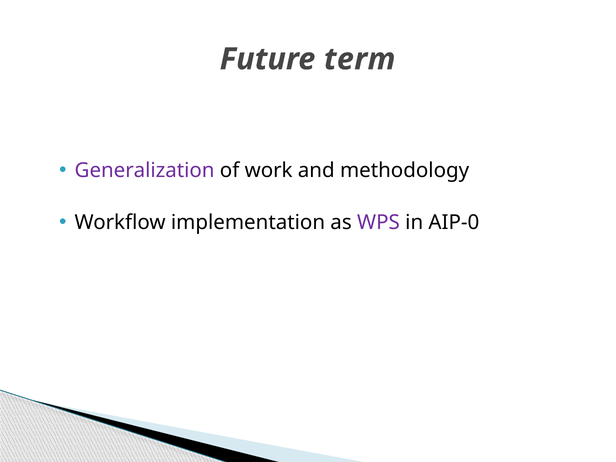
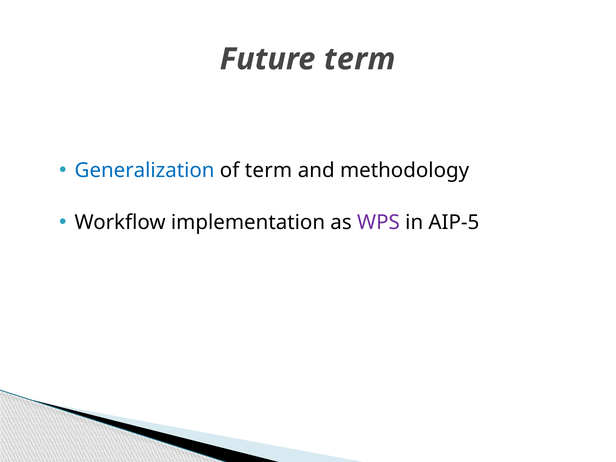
Generalization colour: purple -> blue (145, 171)
of work: work -> term (268, 171)
AIP-0: AIP-0 -> AIP-5 (454, 223)
